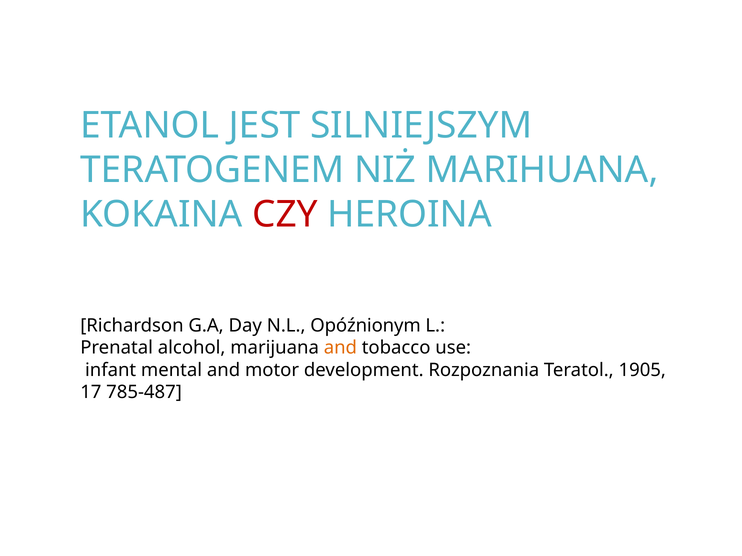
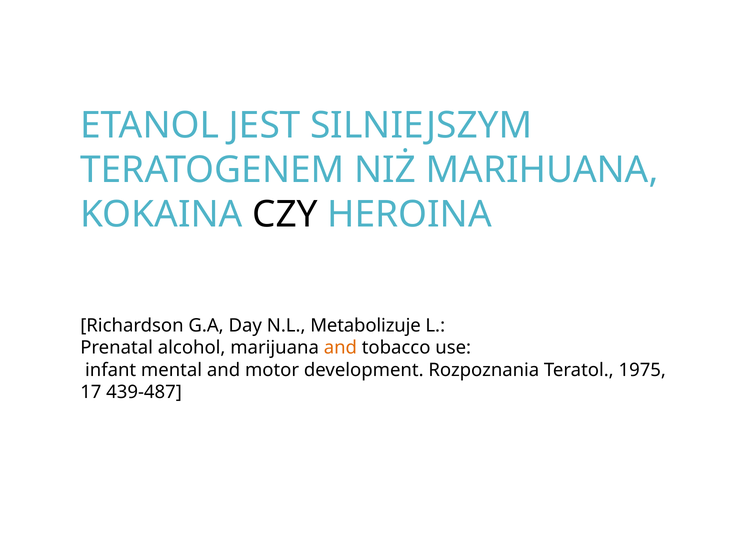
CZY colour: red -> black (285, 215)
Opóźnionym: Opóźnionym -> Metabolizuje (366, 326)
1905: 1905 -> 1975 (642, 370)
785-487: 785-487 -> 439-487 (144, 393)
